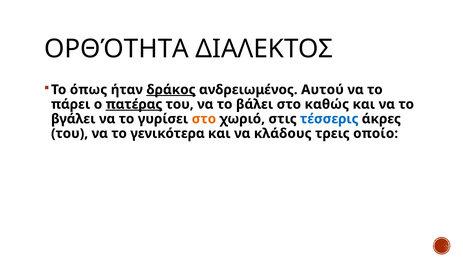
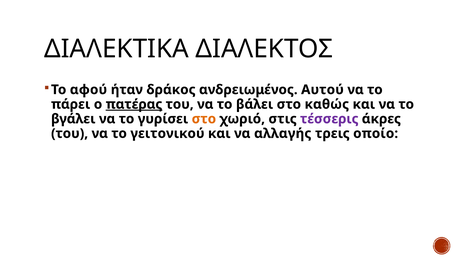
ΟΡΘΌΤΗΤΑ: ΟΡΘΌΤΗΤΑ -> ΔΙΑΛΕΚΤΙΚΑ (116, 49)
όπως: όπως -> αφού (88, 89)
δράκος underline: present -> none (171, 89)
τέσσερις colour: blue -> purple (329, 119)
γενικότερα: γενικότερα -> γειτονικού (167, 133)
κλάδους: κλάδους -> αλλαγής (283, 133)
